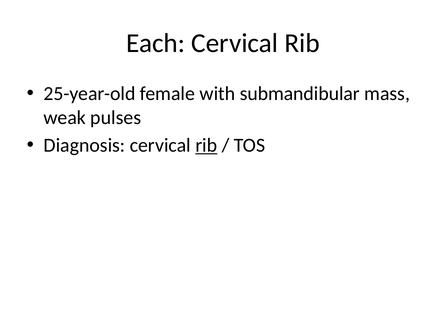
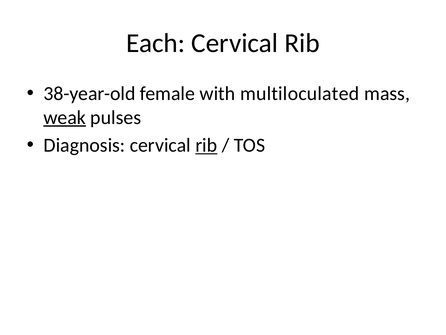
25-year-old: 25-year-old -> 38-year-old (89, 94)
submandibular: submandibular -> multiloculated (300, 94)
weak underline: none -> present (65, 117)
